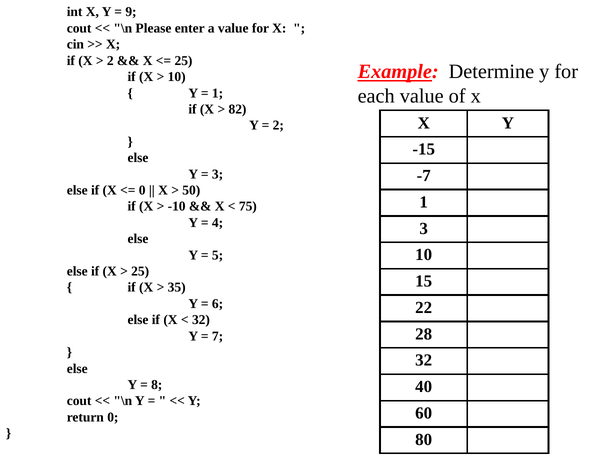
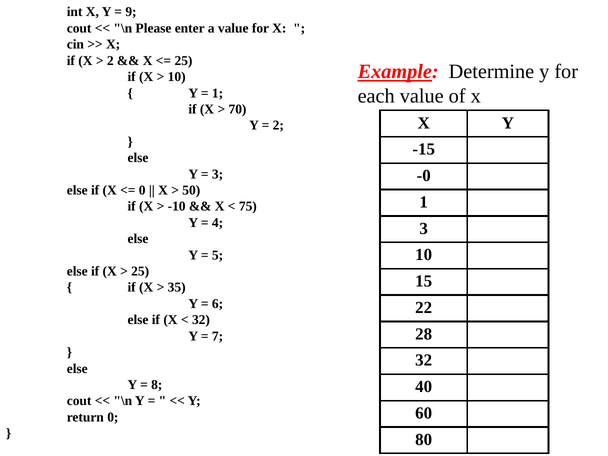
82: 82 -> 70 (238, 109)
-7: -7 -> -0 (424, 176)
